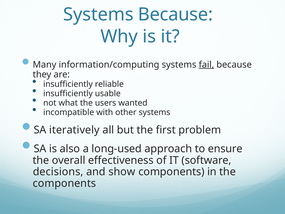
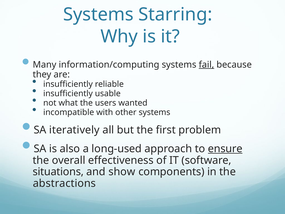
Systems Because: Because -> Starring (175, 15)
ensure underline: none -> present (225, 149)
decisions: decisions -> situations (58, 172)
components: components -> abstractions (64, 183)
